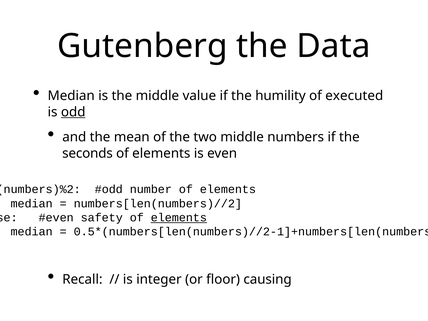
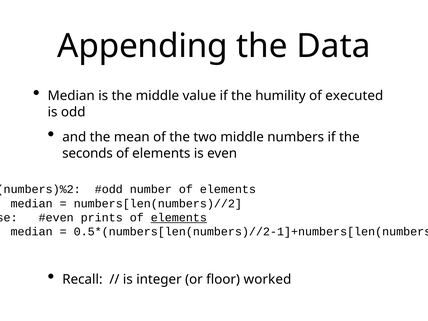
Gutenberg: Gutenberg -> Appending (143, 46)
odd underline: present -> none (73, 112)
safety: safety -> prints (102, 218)
causing: causing -> worked (267, 280)
